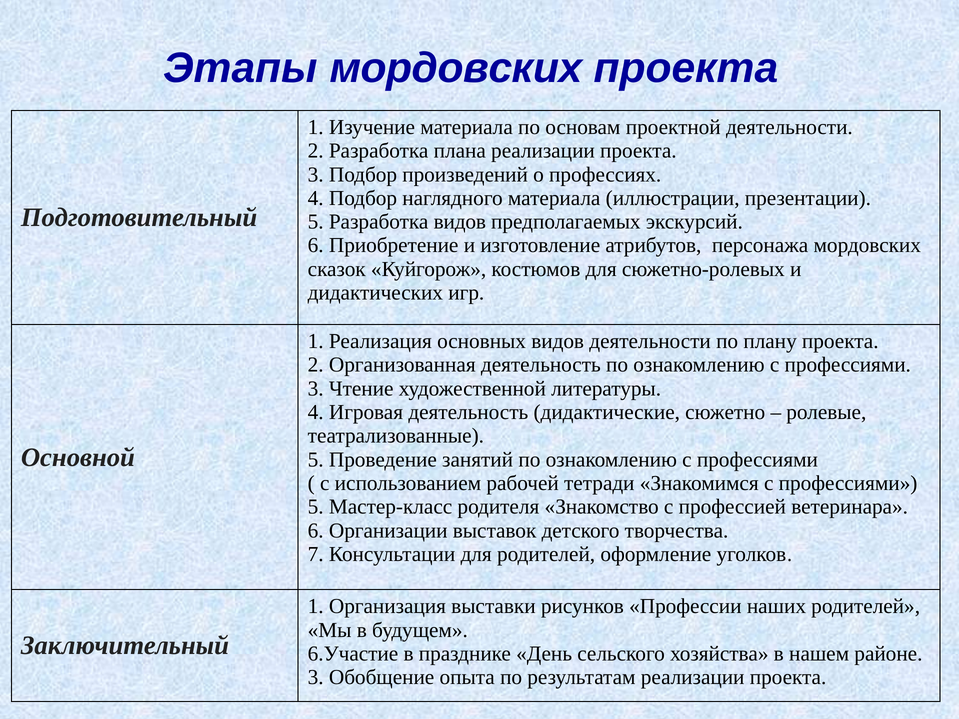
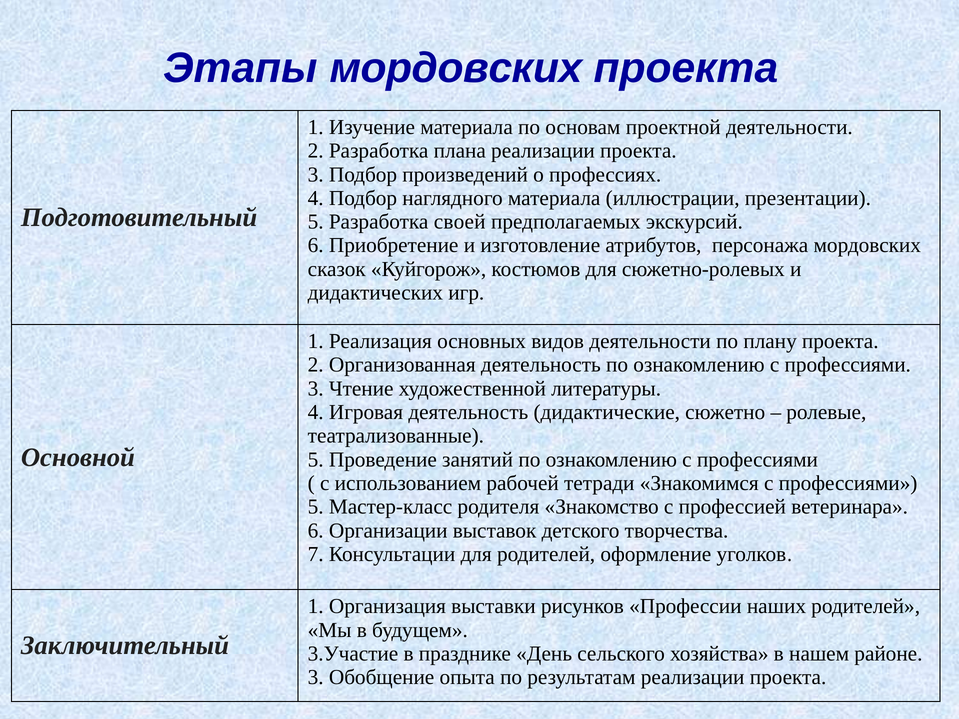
Разработка видов: видов -> своей (460, 222)
6.Участие: 6.Участие -> 3.Участие (353, 654)
